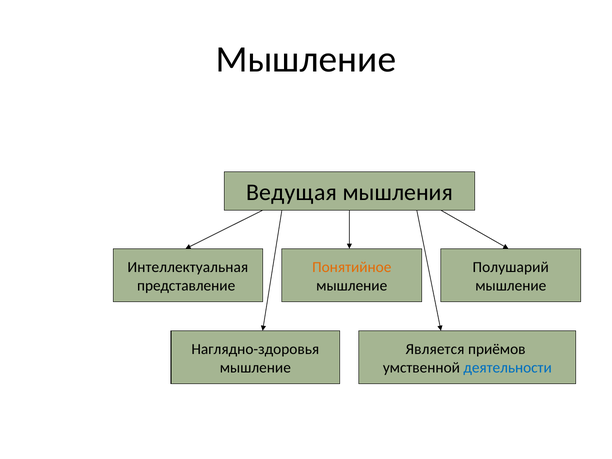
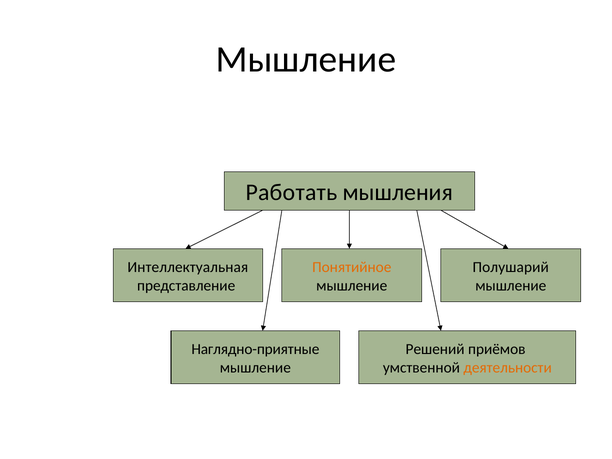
Ведущая: Ведущая -> Работать (292, 193)
Наглядно-здоровья: Наглядно-здоровья -> Наглядно-приятные (255, 349)
Является: Является -> Решений (435, 349)
деятельности colour: blue -> orange (508, 367)
